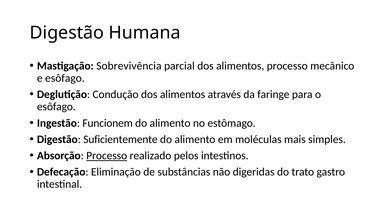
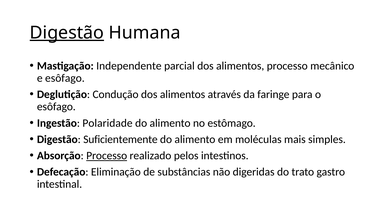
Digestão underline: none -> present (67, 33)
Sobrevivência: Sobrevivência -> Independente (129, 66)
Funcionem: Funcionem -> Polaridade (108, 123)
